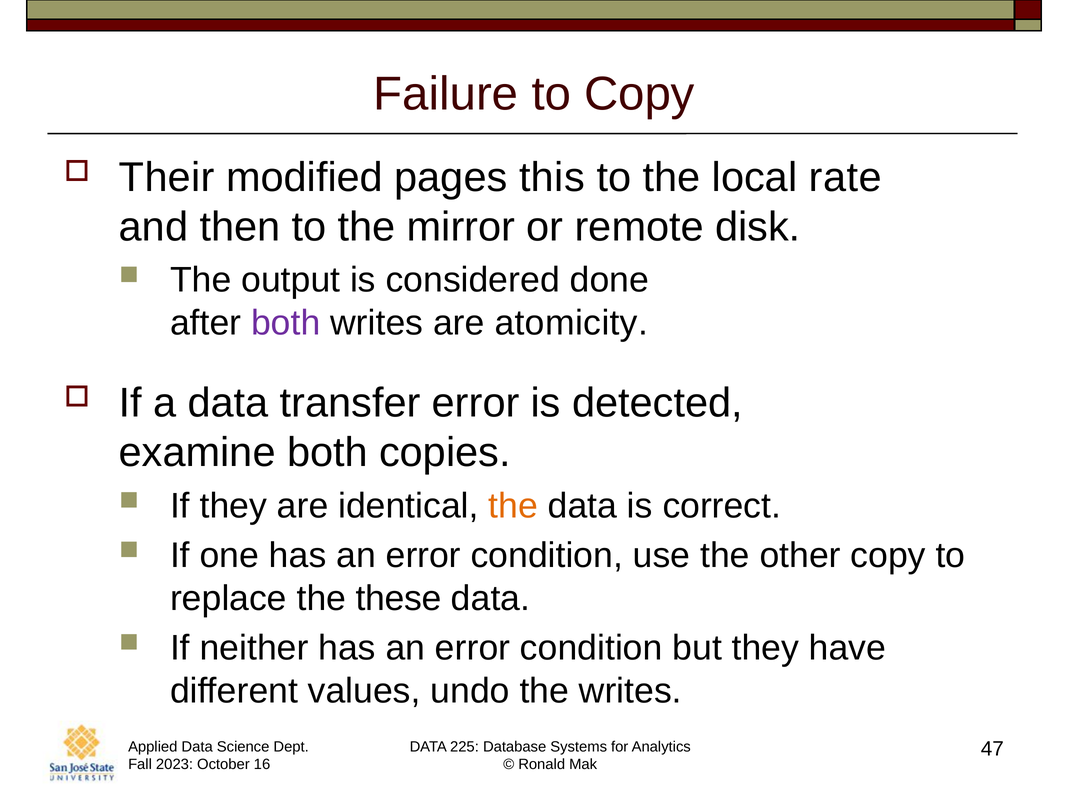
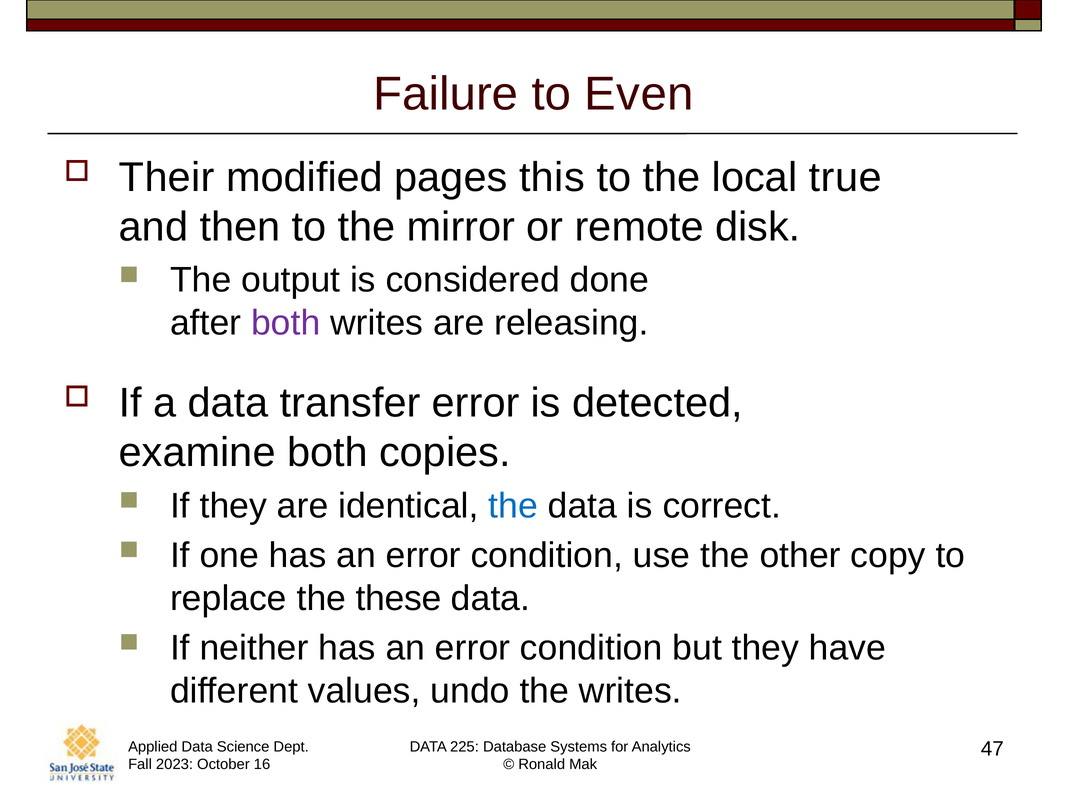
to Copy: Copy -> Even (639, 94)
rate: rate -> true (845, 177)
atomicity: atomicity -> releasing (571, 323)
the colour: orange -> blue (513, 506)
